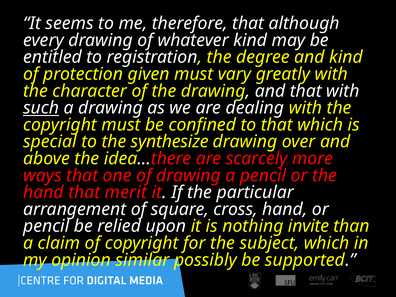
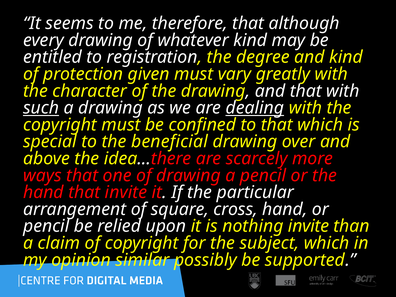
dealing underline: none -> present (255, 108)
synthesize: synthesize -> beneficial (170, 142)
that merit: merit -> invite (126, 192)
